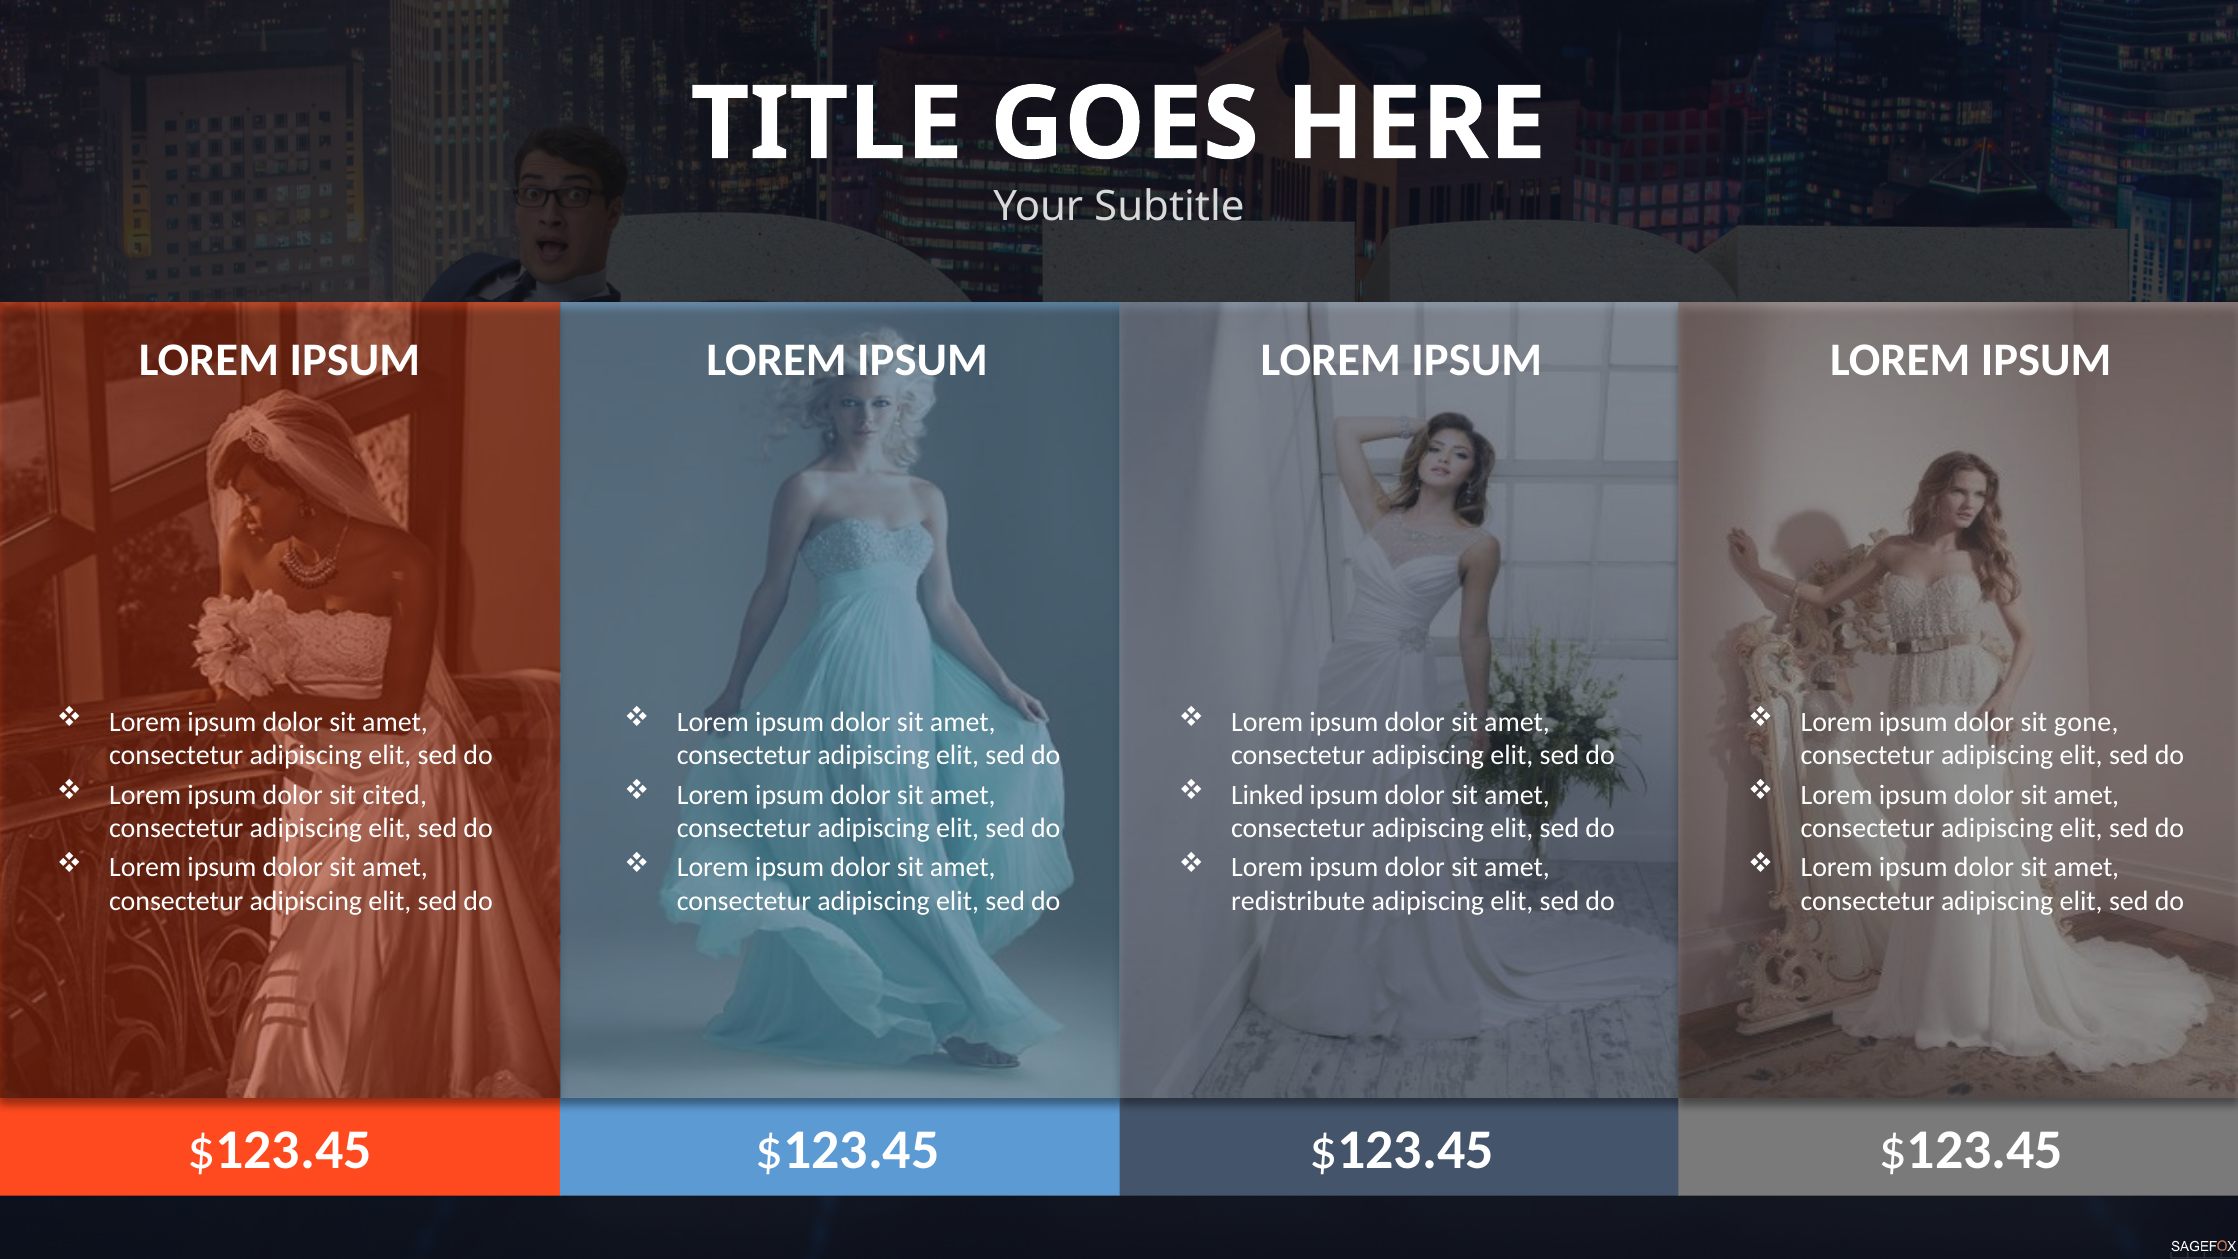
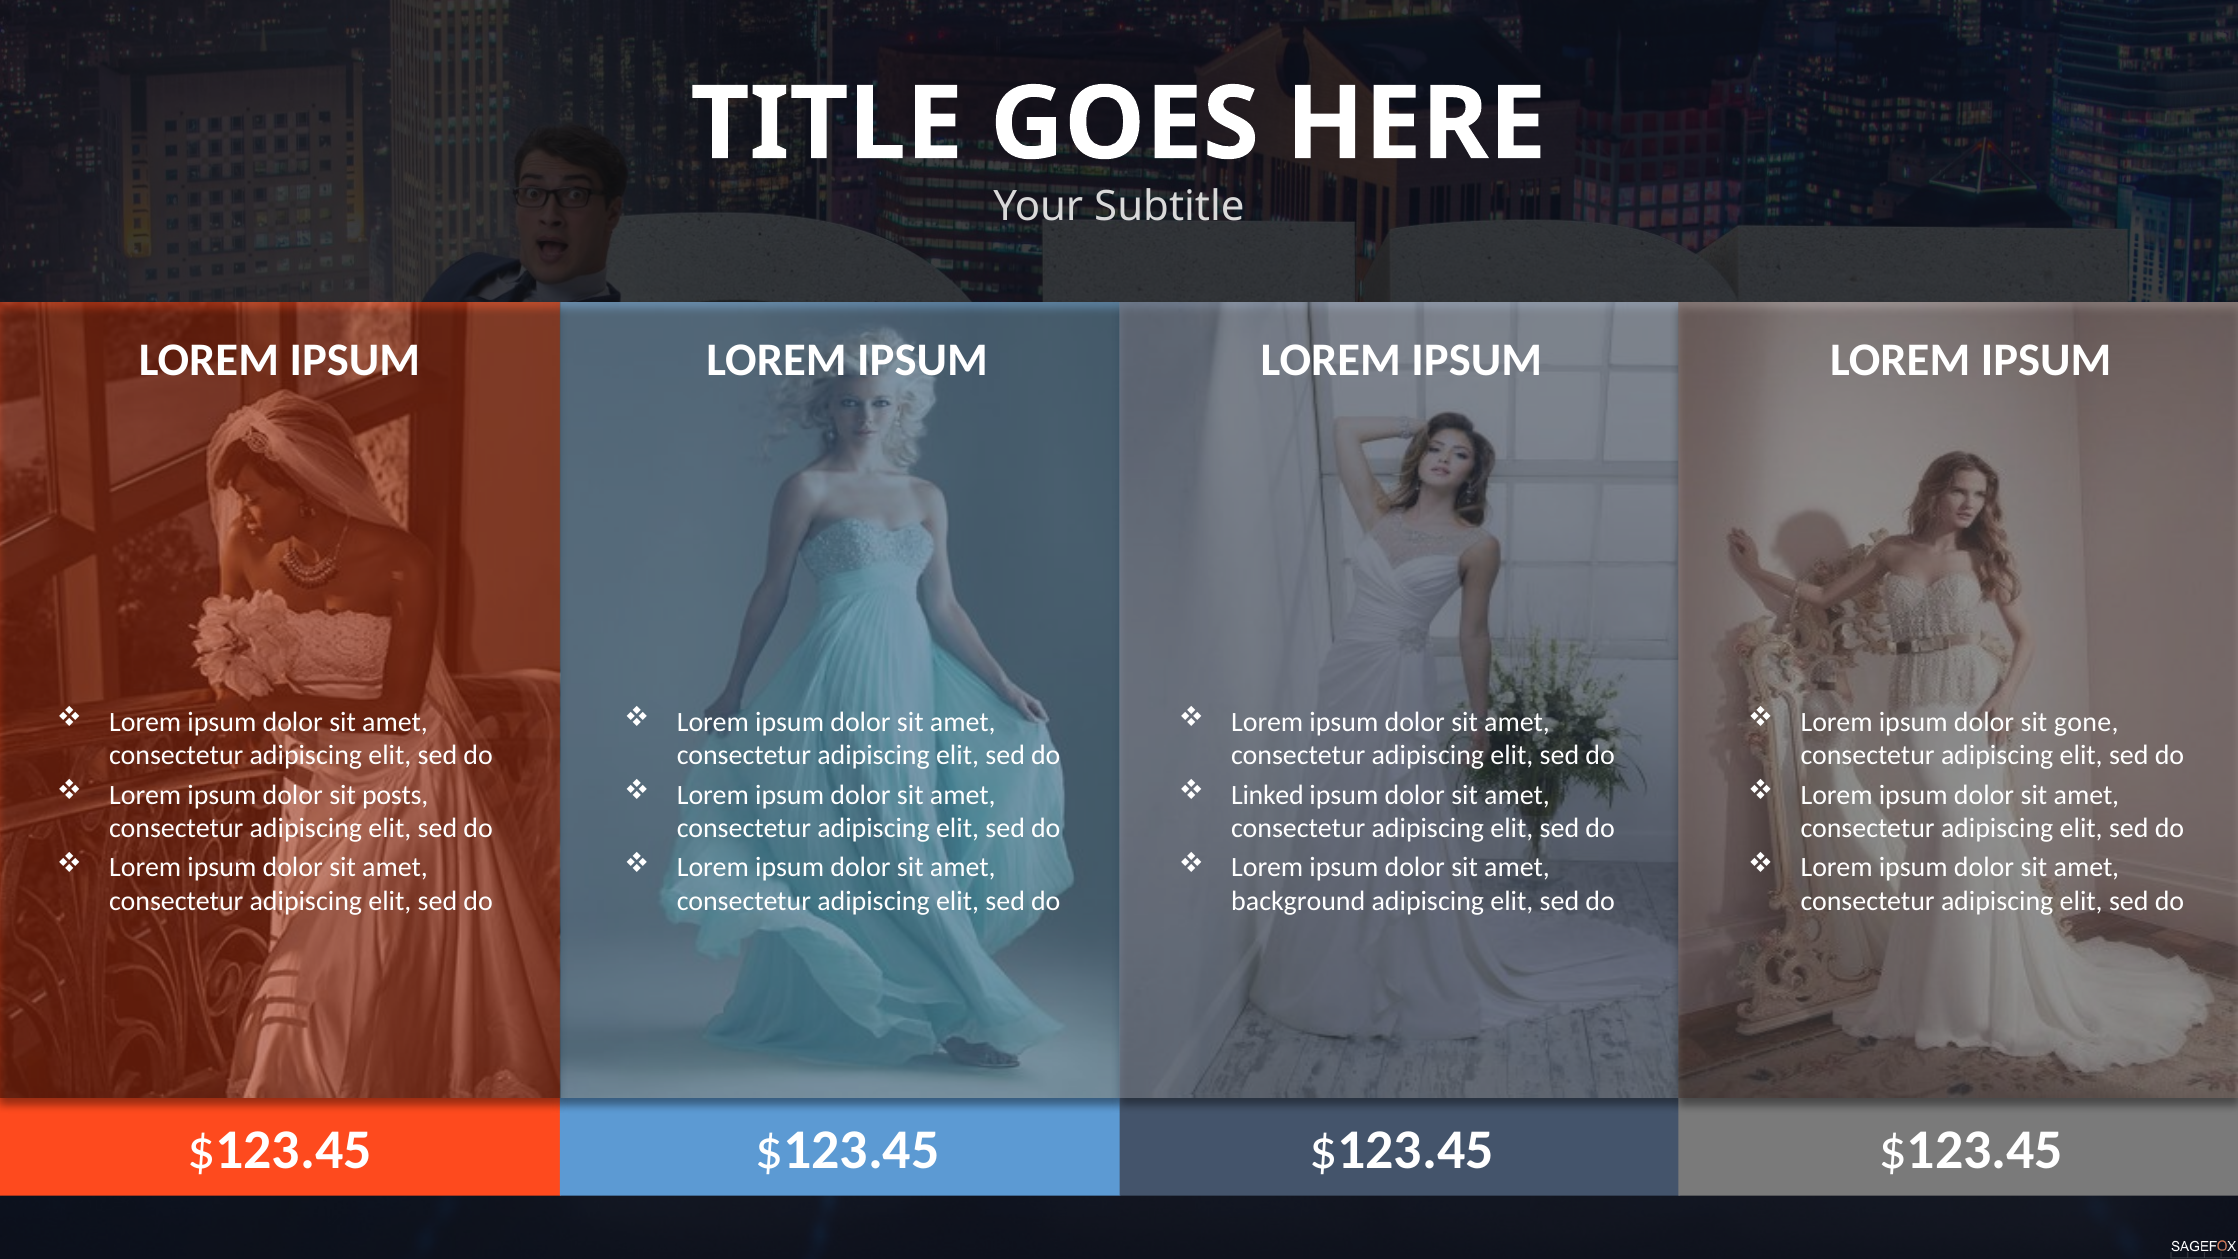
cited: cited -> posts (395, 795)
redistribute: redistribute -> background (1298, 901)
